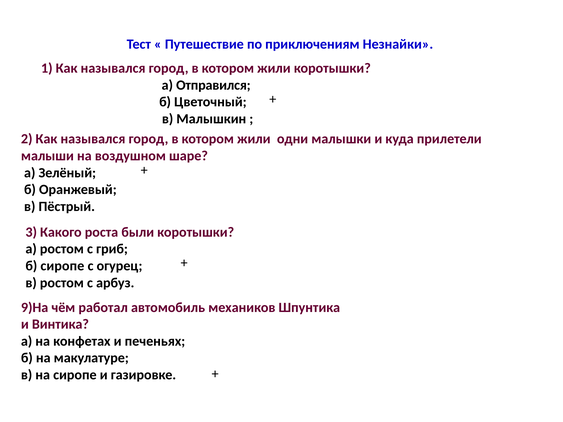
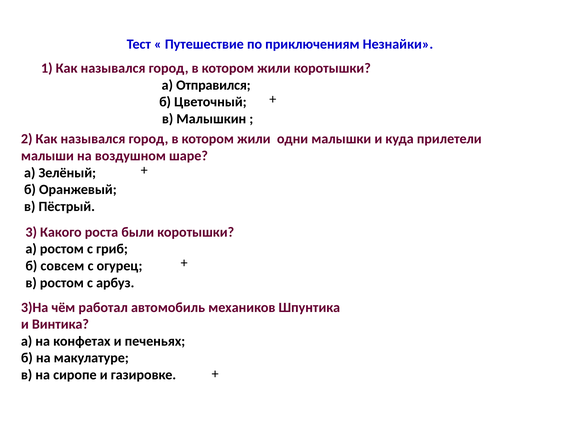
б сиропе: сиропе -> совсем (62, 266)
9)На: 9)На -> 3)На (35, 308)
